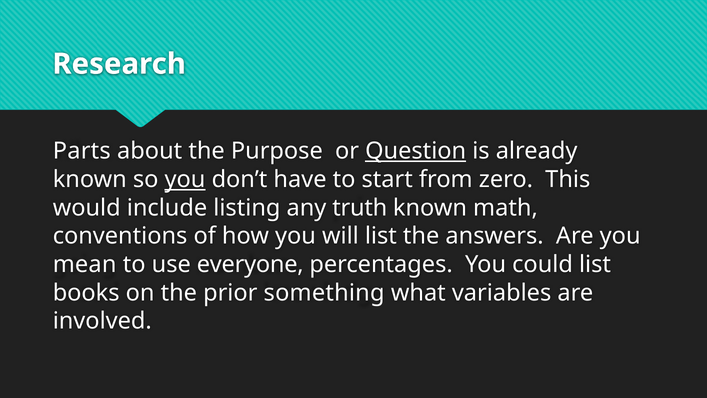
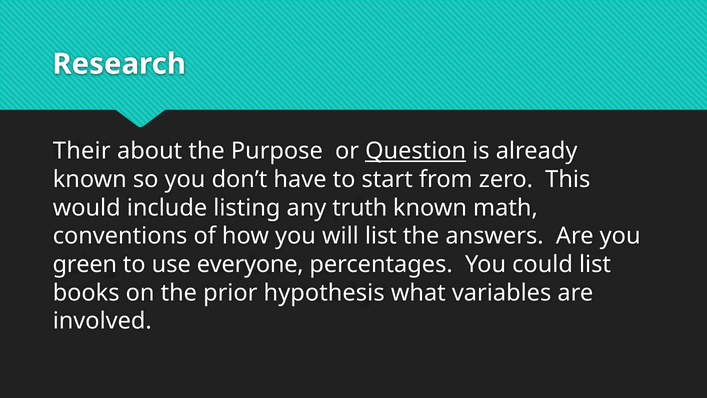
Parts: Parts -> Their (82, 151)
you underline: present -> none (185, 179)
mean: mean -> green (85, 264)
something: something -> hypothesis (324, 293)
